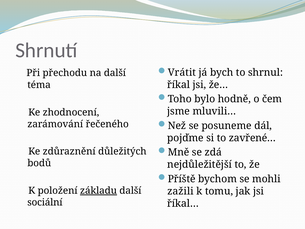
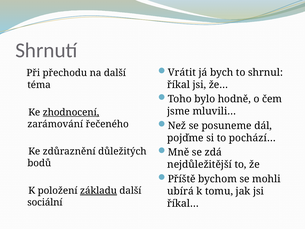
zhodnocení underline: none -> present (71, 112)
zavřené…: zavřené… -> pochází… (252, 138)
zažili: zažili -> ubírá (180, 191)
